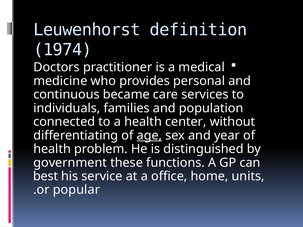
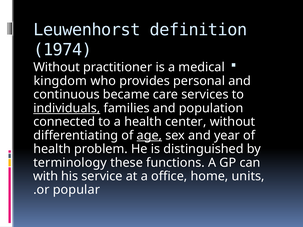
Doctors: Doctors -> Without (57, 67)
medicine: medicine -> kingdom (60, 81)
individuals underline: none -> present (67, 108)
government: government -> terminology (70, 163)
best: best -> with (46, 176)
